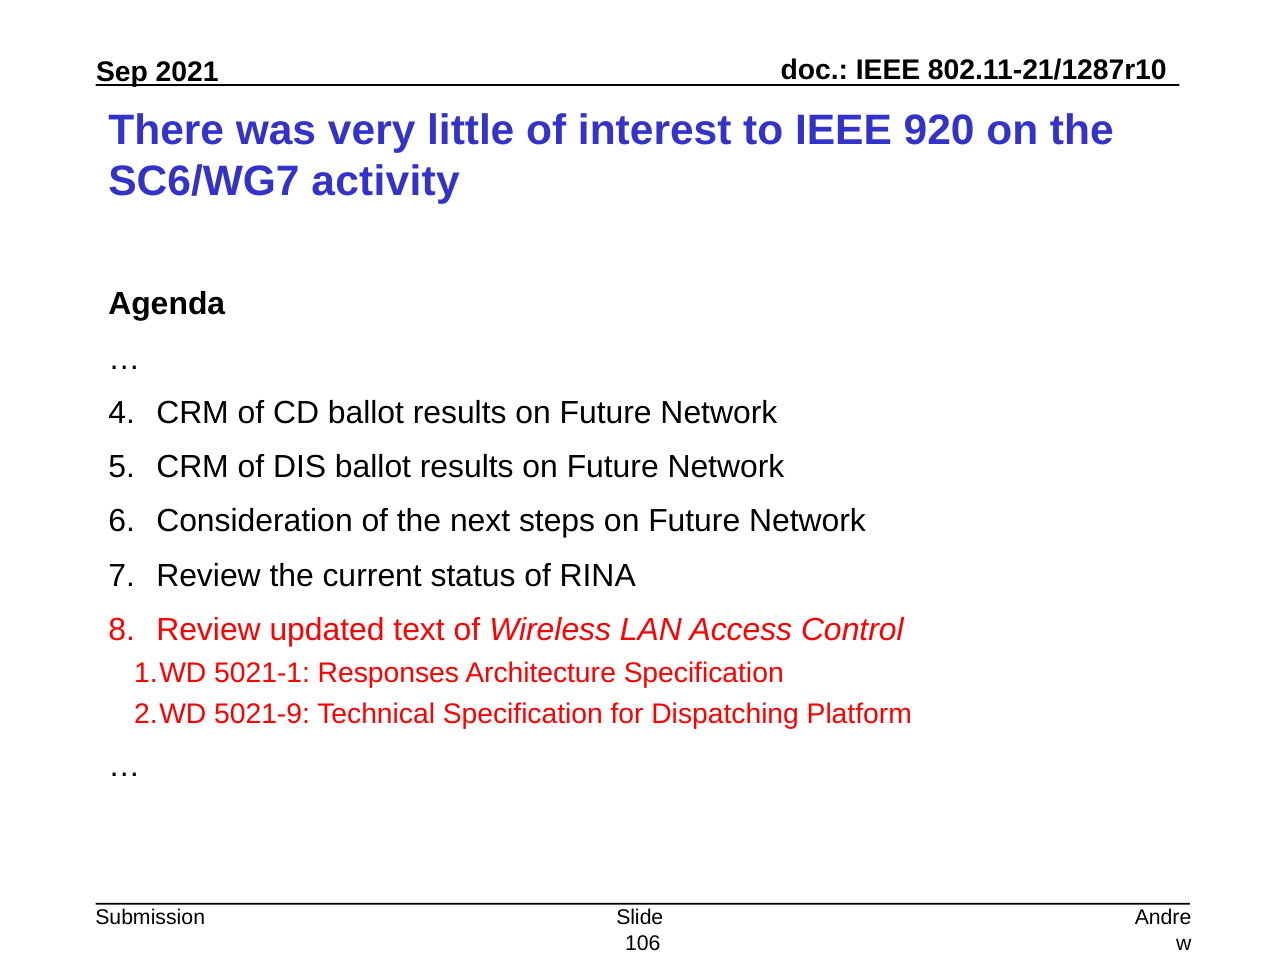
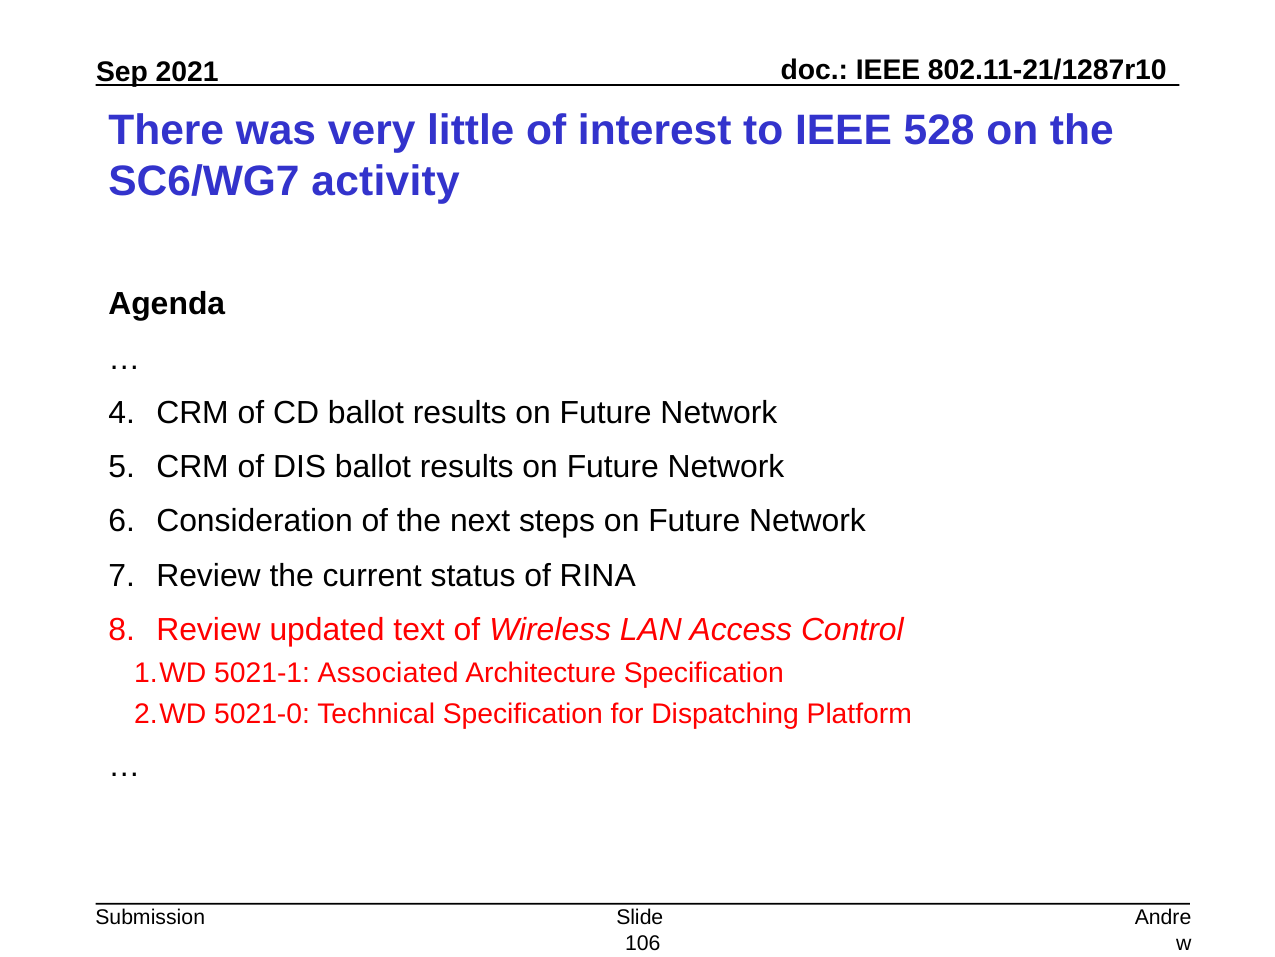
920: 920 -> 528 (939, 131)
Responses: Responses -> Associated (388, 672)
5021-9: 5021-9 -> 5021-0 (262, 713)
